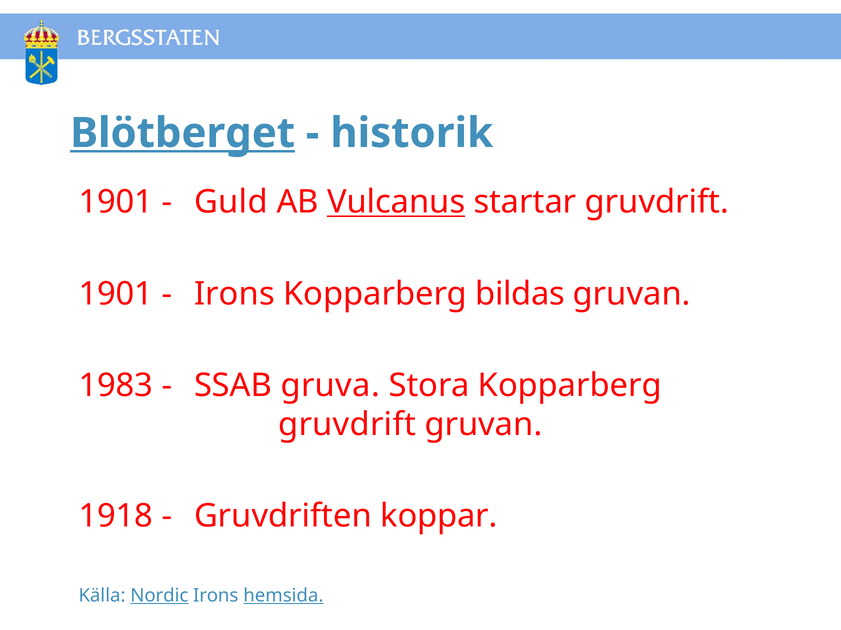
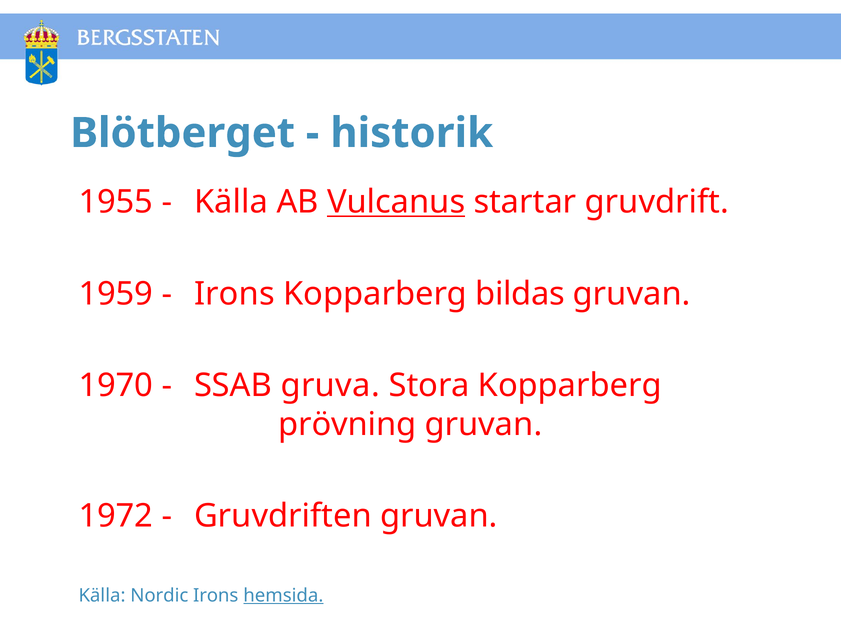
Blötberget underline: present -> none (183, 133)
1901: 1901 -> 1955 (116, 202)
Guld: Guld -> Källa (231, 202)
1901: 1901 -> 1959 (116, 294)
1983: 1983 -> 1970 (116, 386)
gruvdrift: gruvdrift -> prövning (347, 425)
1918: 1918 -> 1972 (116, 517)
Gruvdriften koppar: koppar -> gruvan (439, 517)
Nordic underline: present -> none (159, 596)
